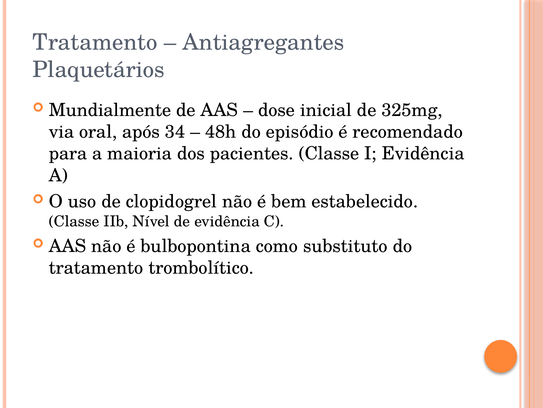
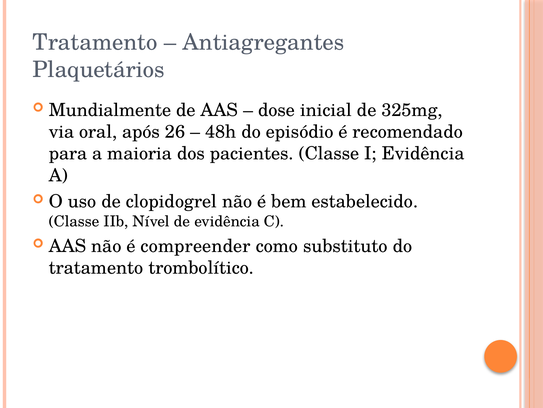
34: 34 -> 26 (175, 132)
bulbopontina: bulbopontina -> compreender (196, 246)
